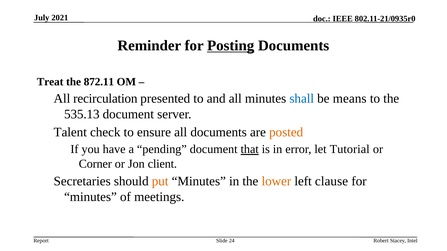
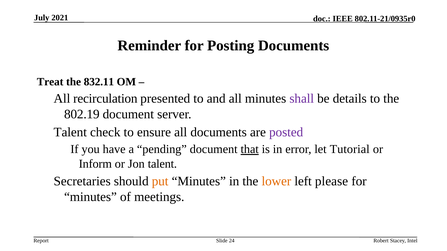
Posting underline: present -> none (231, 46)
872.11: 872.11 -> 832.11 (99, 82)
shall colour: blue -> purple (302, 99)
means: means -> details (350, 99)
535.13: 535.13 -> 802.19 (82, 114)
posted colour: orange -> purple (286, 132)
Corner: Corner -> Inform (95, 164)
Jon client: client -> talent (162, 164)
clause: clause -> please (332, 182)
